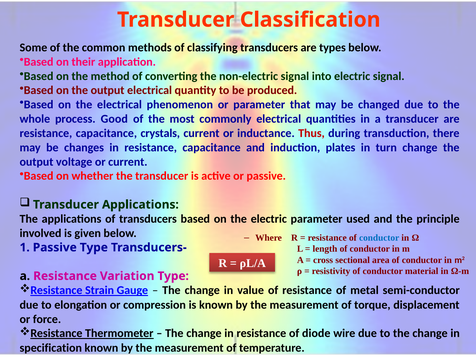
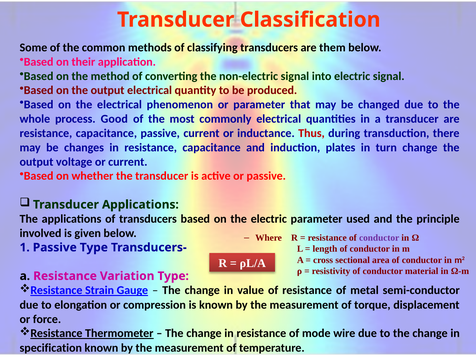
types: types -> them (332, 48)
capacitance crystals: crystals -> passive (160, 133)
conductor colour: blue -> purple (379, 238)
diode: diode -> mode (316, 333)
